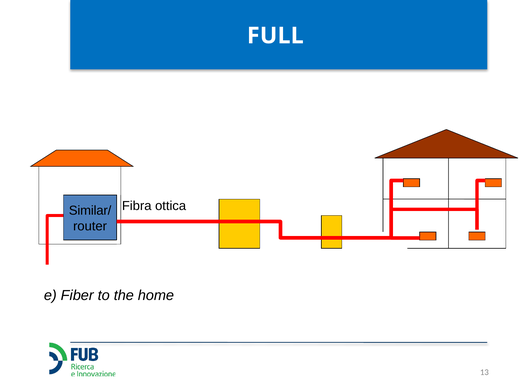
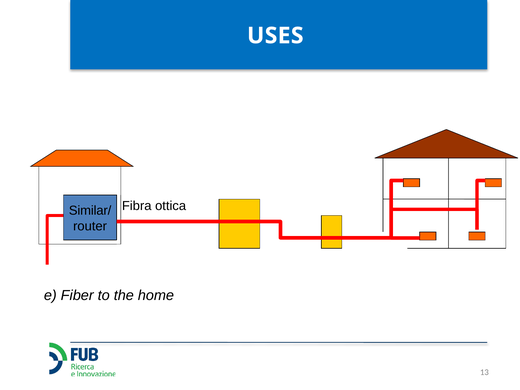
FULL: FULL -> USES (275, 36)
